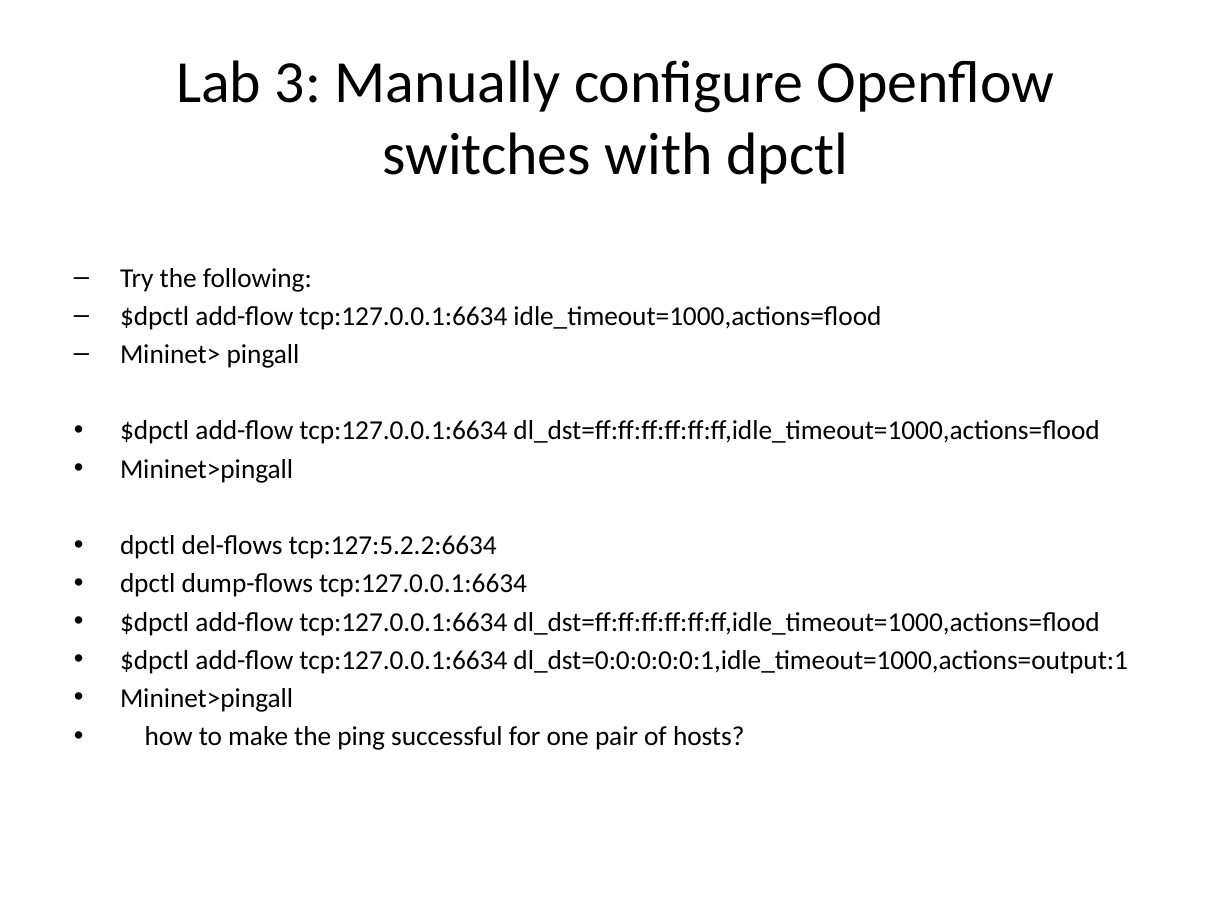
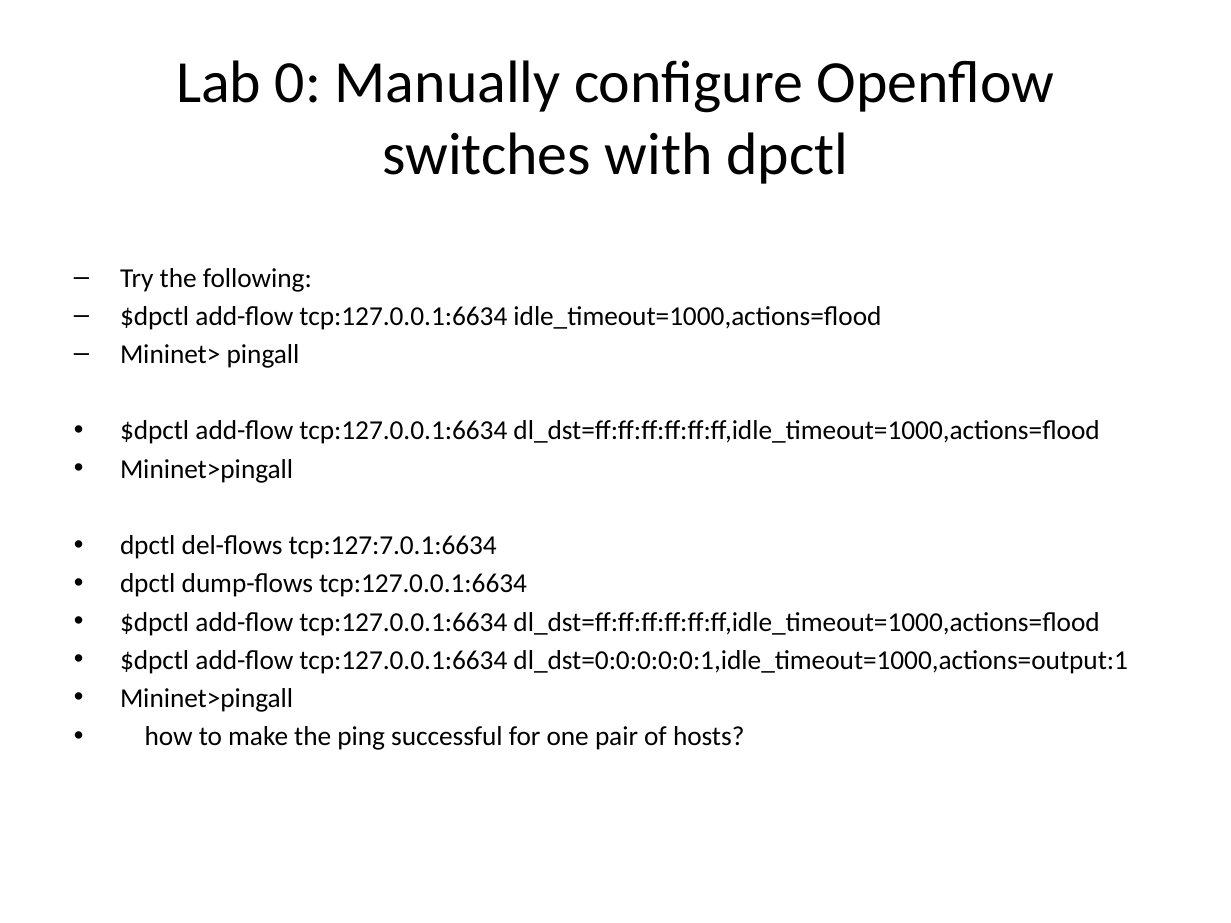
3: 3 -> 0 (298, 83)
tcp:127:5.2.2:6634: tcp:127:5.2.2:6634 -> tcp:127:7.0.1:6634 (393, 546)
